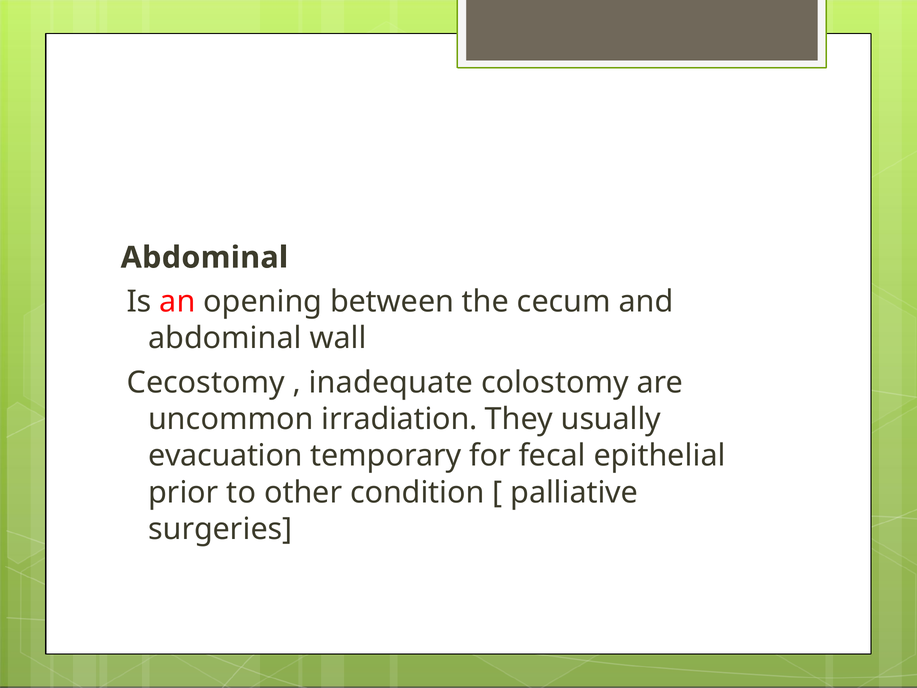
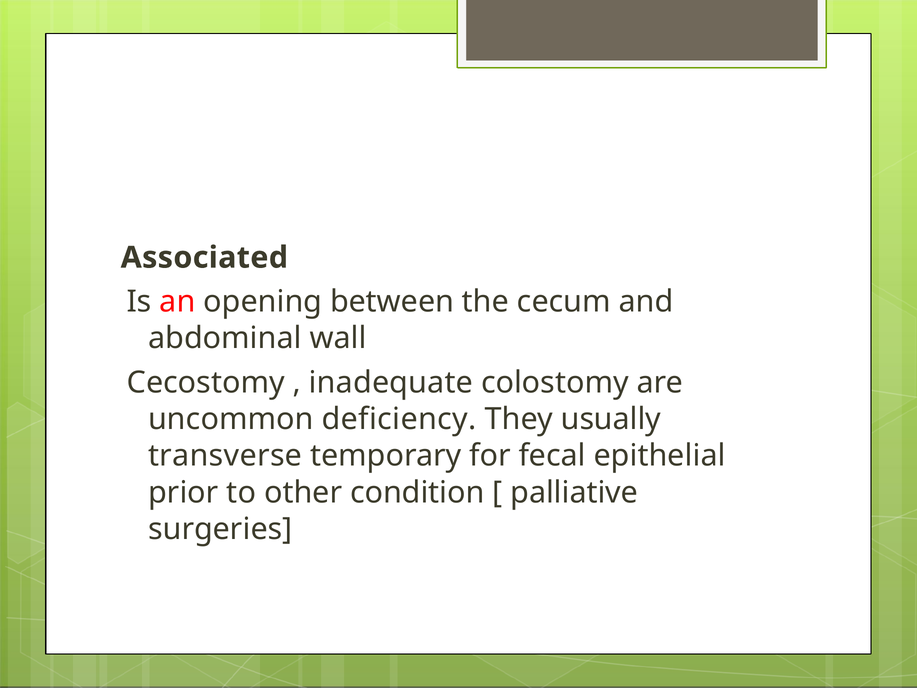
Abdominal: Abdominal -> Associated (204, 258)
irradiation: irradiation -> deficiency (399, 419)
evacuation: evacuation -> transverse (225, 456)
